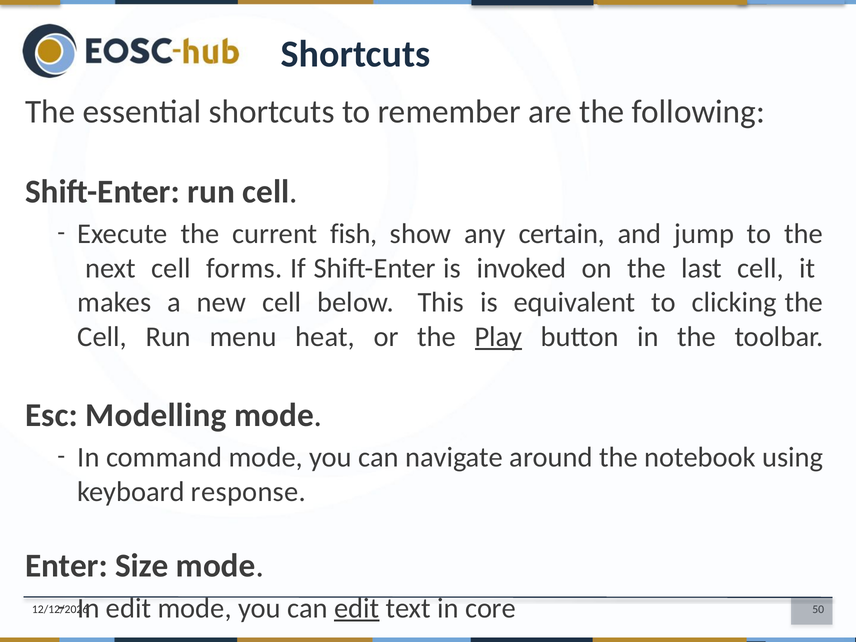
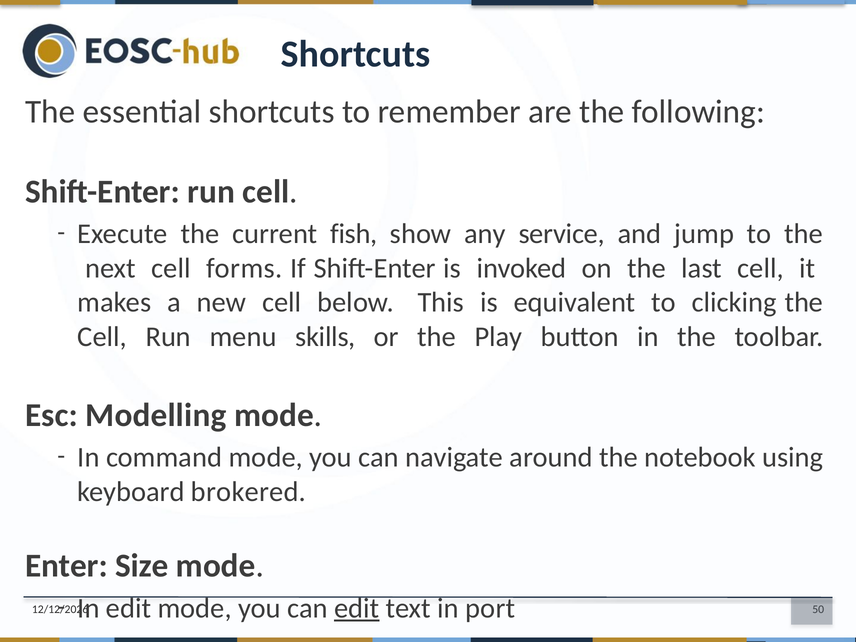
certain: certain -> service (562, 234)
heat: heat -> skills (325, 337)
Play underline: present -> none (499, 337)
response: response -> brokered (248, 492)
core: core -> port (490, 608)
